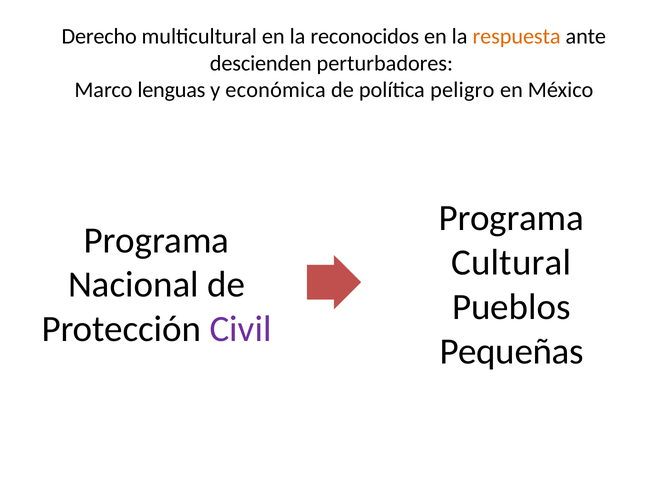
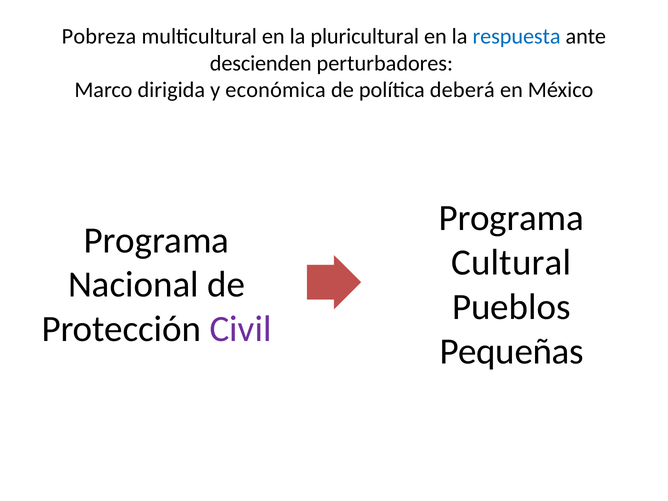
Derecho: Derecho -> Pobreza (99, 37)
reconocidos: reconocidos -> pluricultural (365, 37)
respuesta colour: orange -> blue (517, 37)
lenguas: lenguas -> dirigida (171, 90)
peligro: peligro -> deberá (462, 90)
